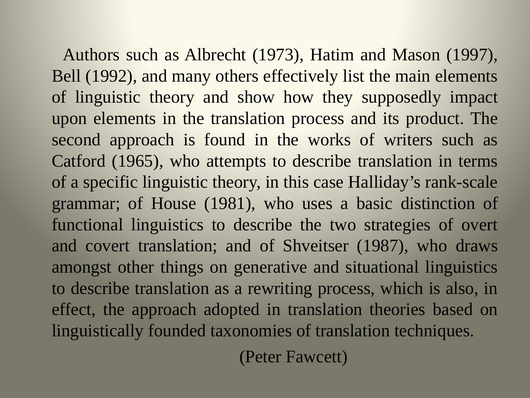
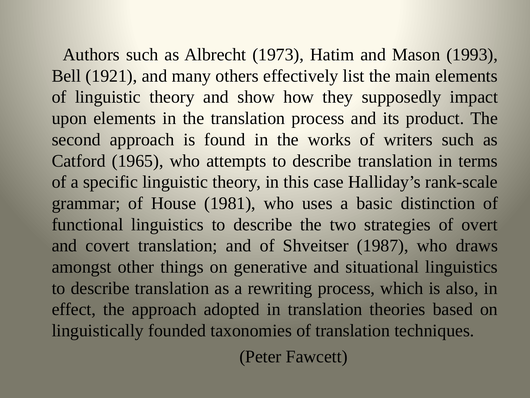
1997: 1997 -> 1993 (472, 55)
1992: 1992 -> 1921 (111, 76)
